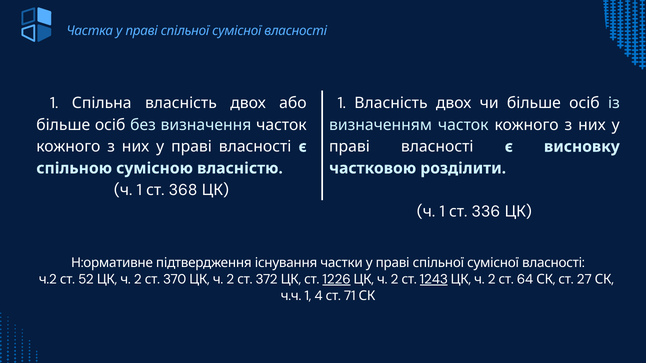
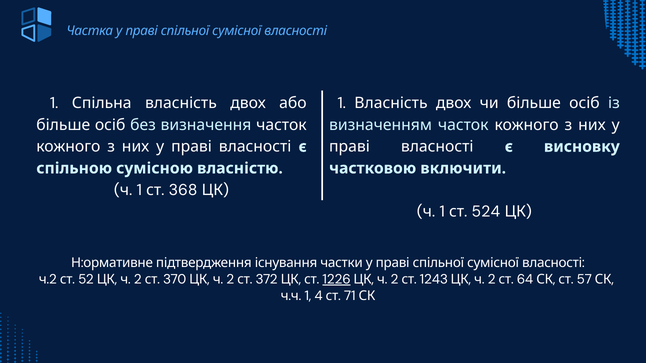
розділити: розділити -> включити (463, 168)
336: 336 -> 524 (486, 212)
1243 underline: present -> none (434, 280)
27: 27 -> 57 (584, 280)
